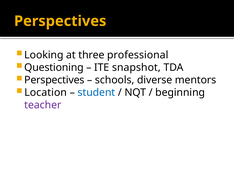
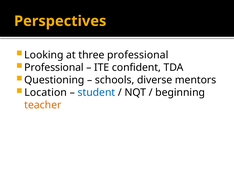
Questioning: Questioning -> Professional (54, 67)
snapshot: snapshot -> confident (136, 67)
Perspectives: Perspectives -> Questioning (54, 80)
teacher colour: purple -> orange (43, 105)
